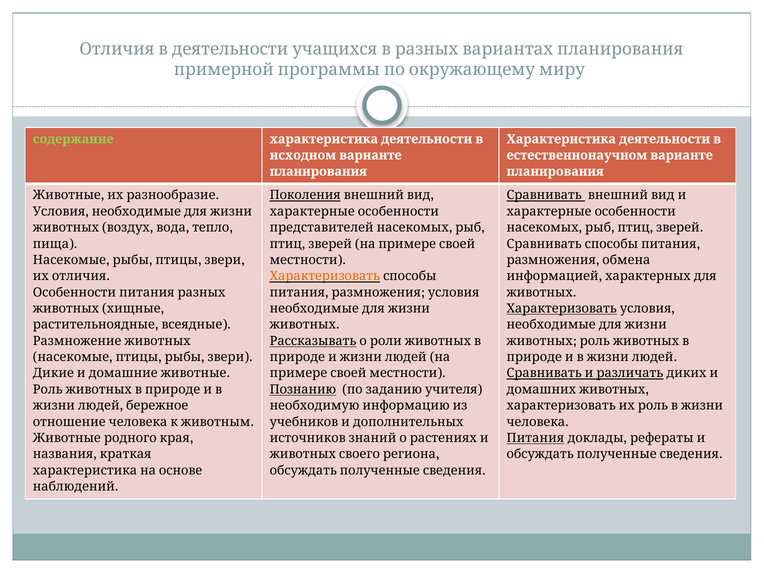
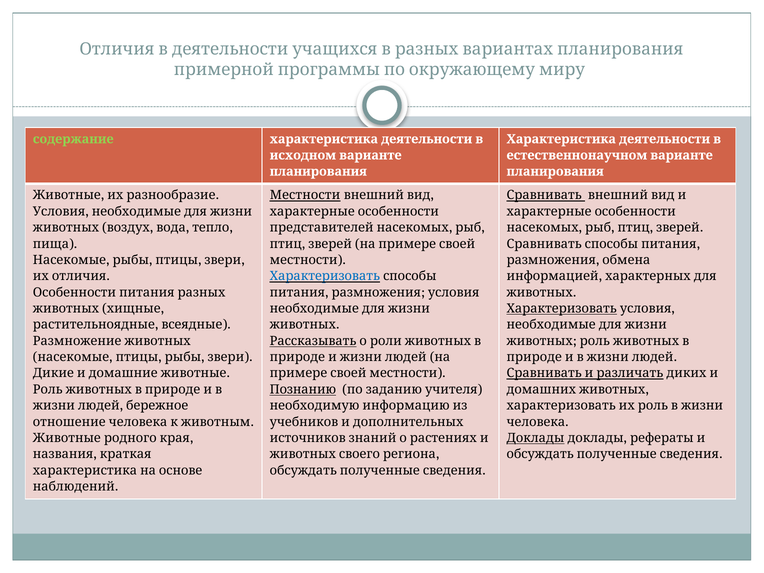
Поколения: Поколения -> Местности (305, 195)
Характеризовать colour: orange -> blue (325, 276)
Питания: Питания -> Доклады (535, 438)
